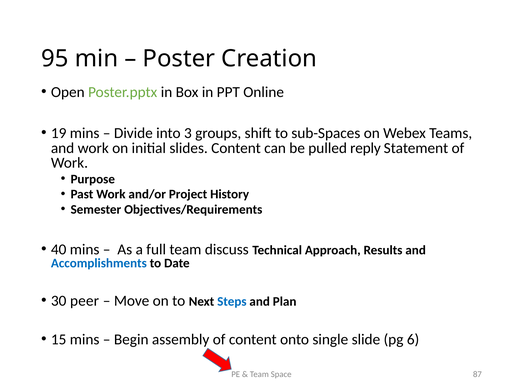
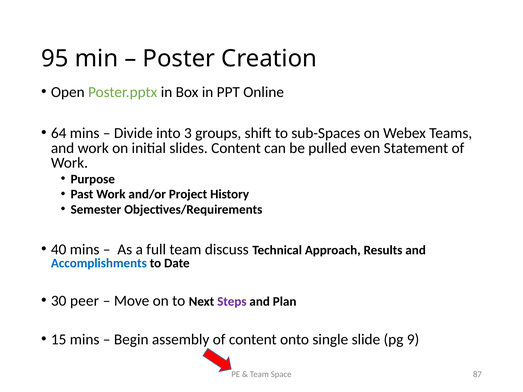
19: 19 -> 64 (59, 133)
reply: reply -> even (365, 148)
Steps colour: blue -> purple (232, 302)
6: 6 -> 9 (413, 340)
